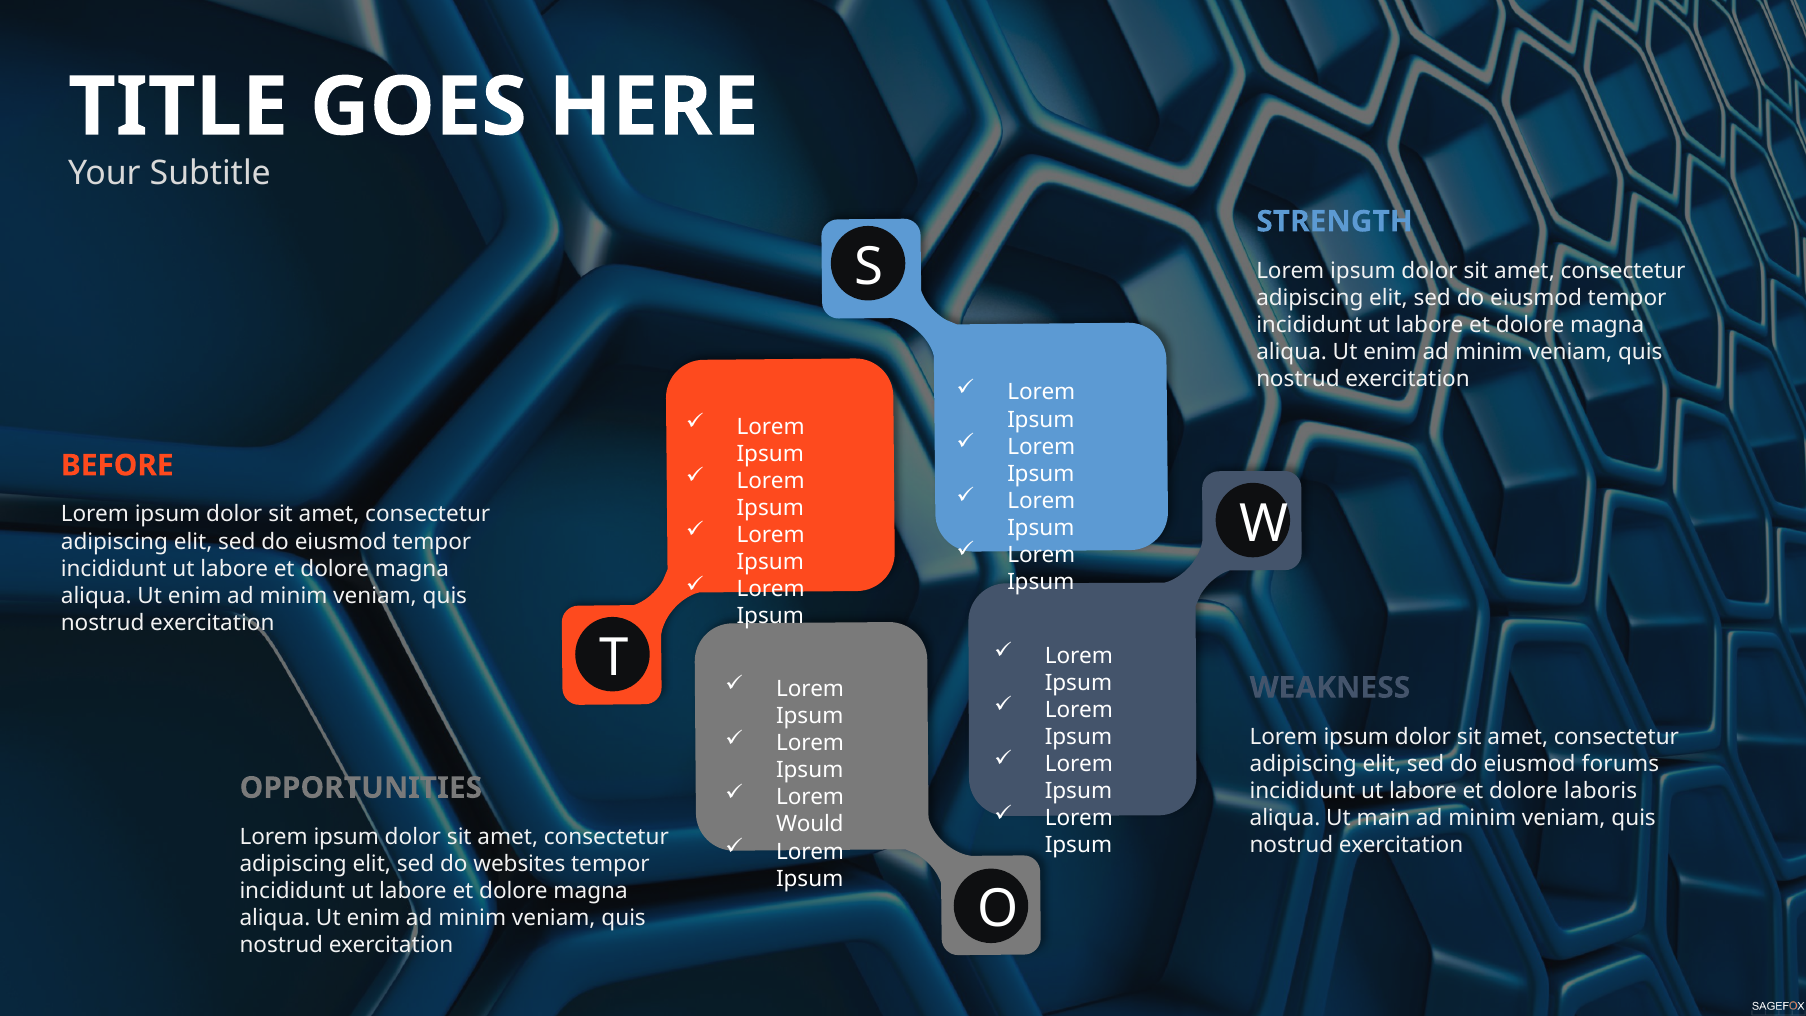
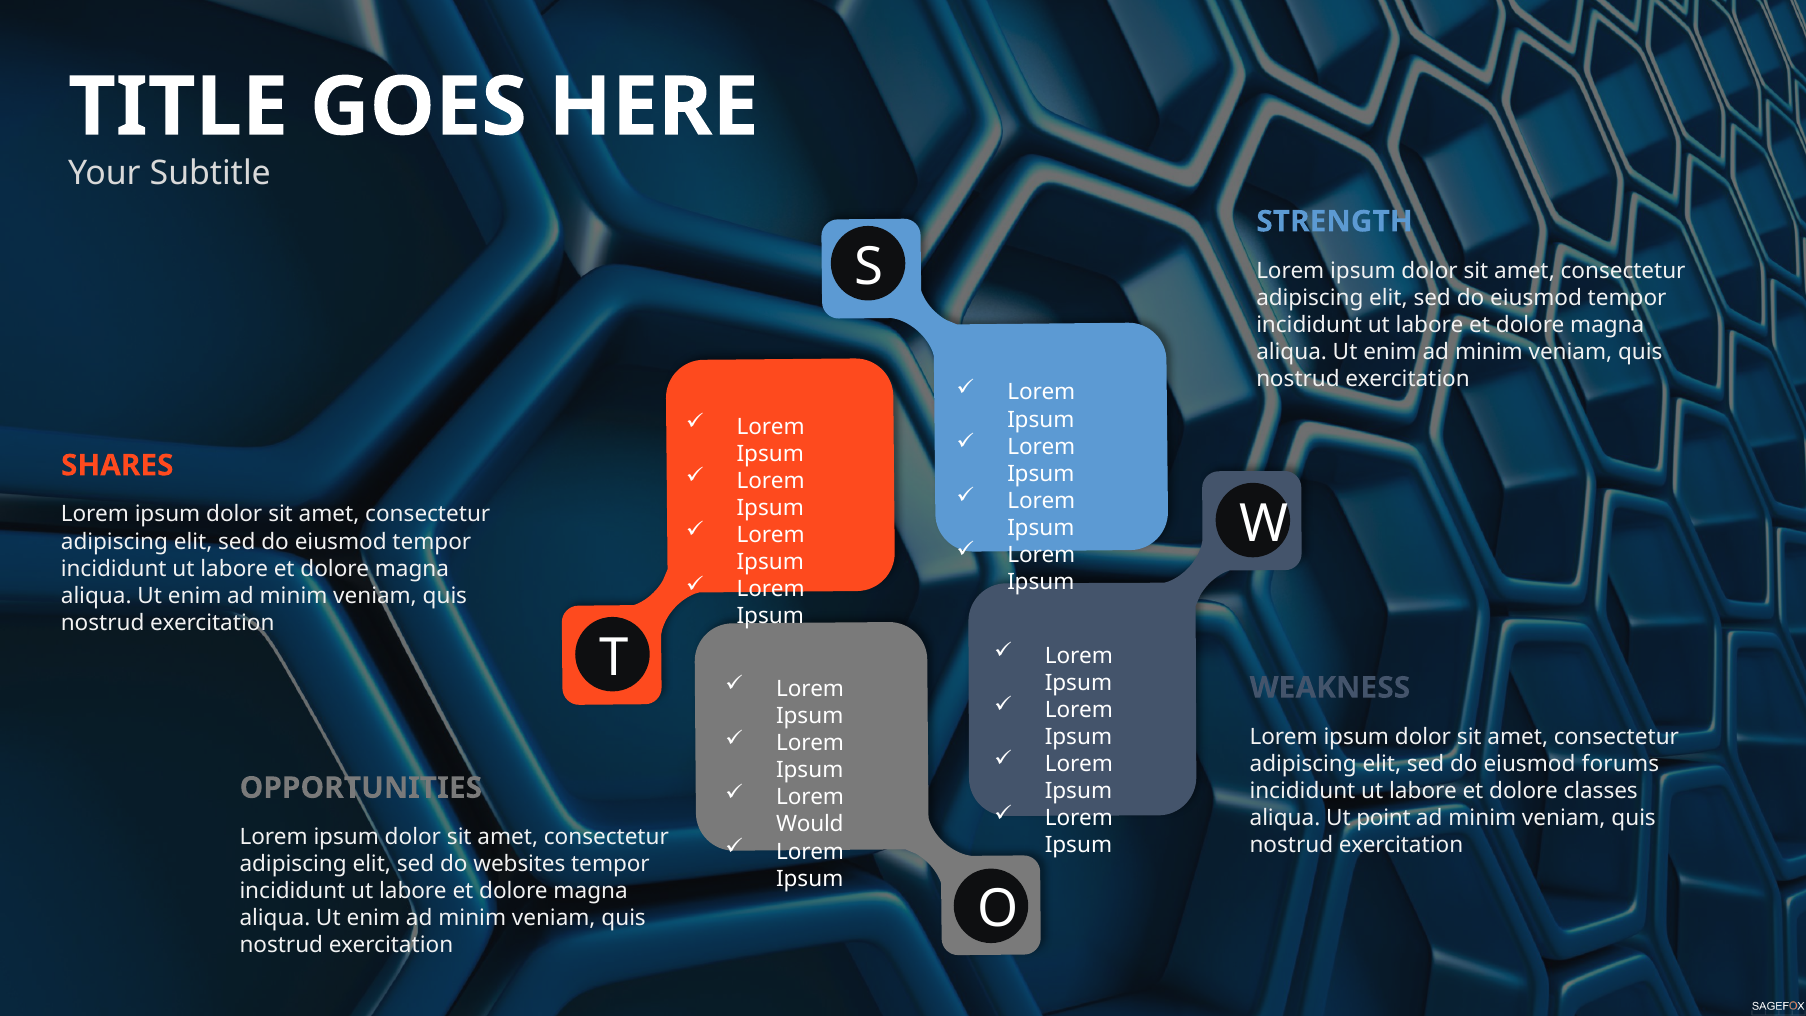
BEFORE: BEFORE -> SHARES (117, 465)
laboris: laboris -> classes (1601, 791)
main: main -> point (1384, 818)
